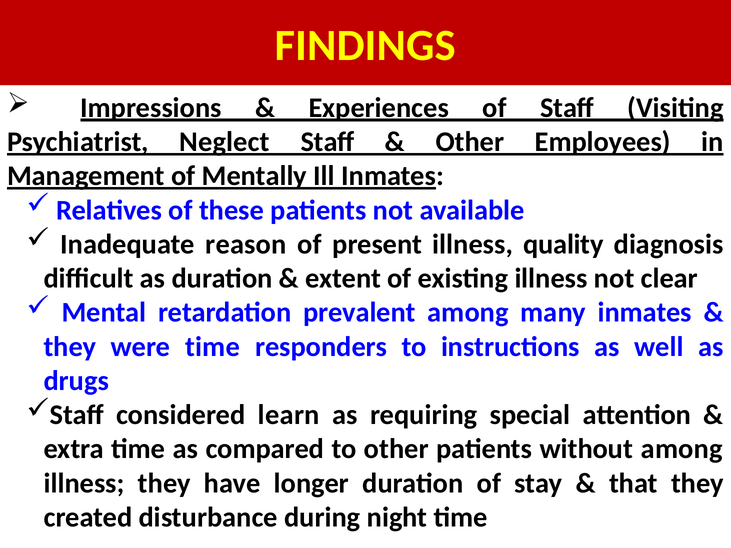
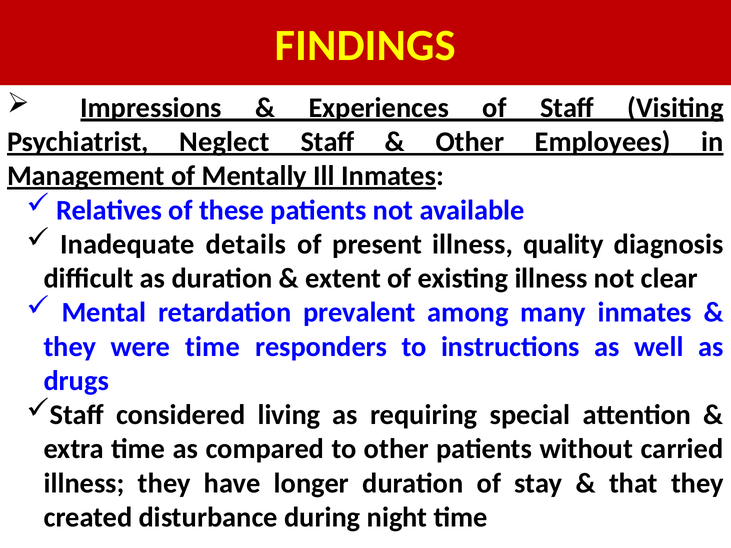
reason: reason -> details (246, 244)
learn: learn -> living (289, 415)
without among: among -> carried (682, 449)
